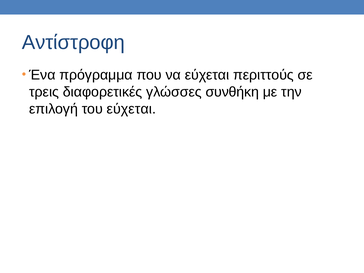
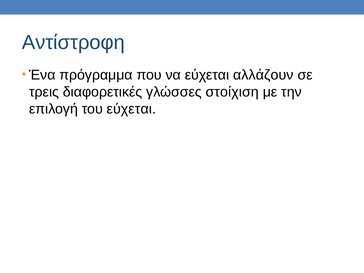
περιττούς: περιττούς -> αλλάζουν (263, 75)
συνθήκη: συνθήκη -> στοίχιση (232, 92)
